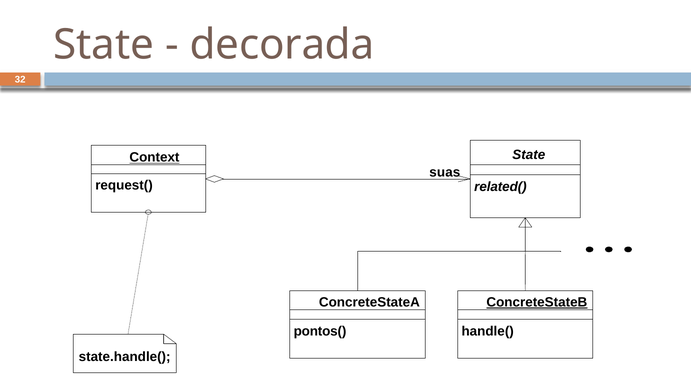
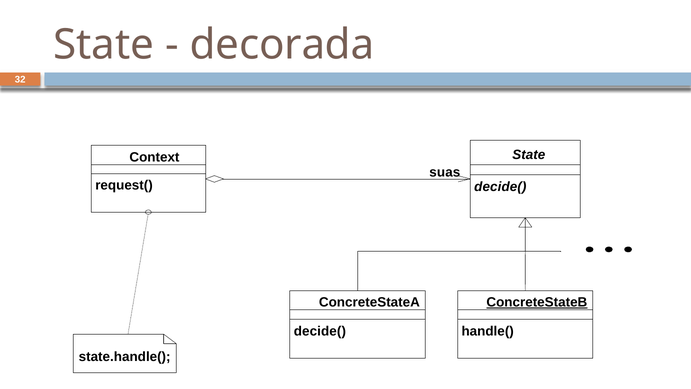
Context underline: present -> none (154, 157)
related(: related( -> decide( (500, 187)
pontos(: pontos( -> decide( (320, 331)
